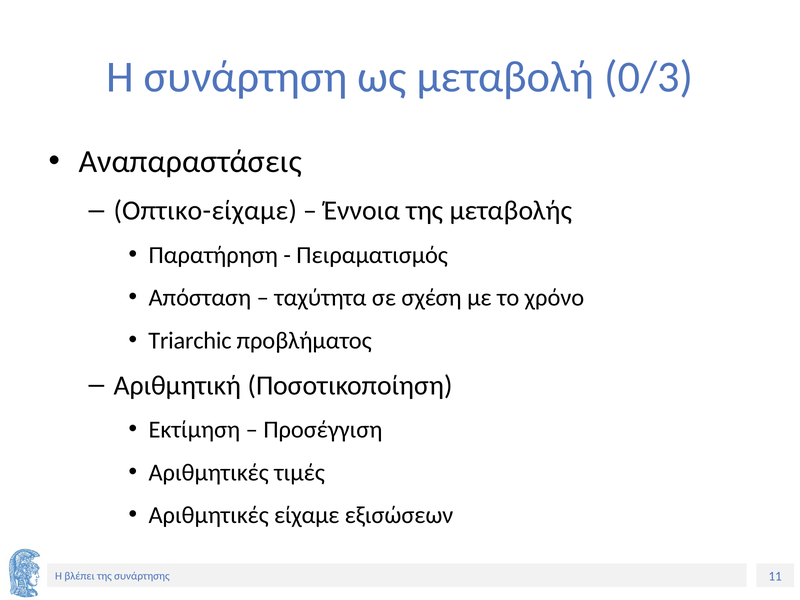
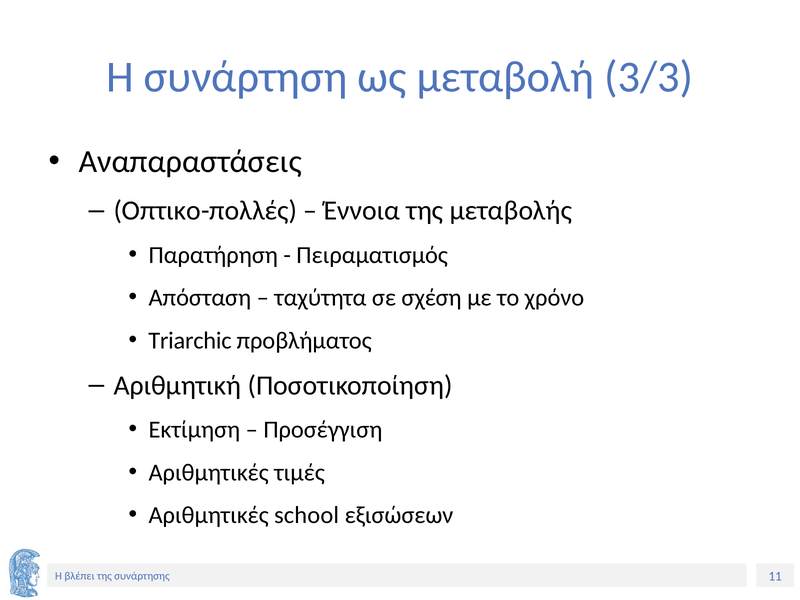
0/3: 0/3 -> 3/3 (649, 77)
Οπτικο-είχαμε: Οπτικο-είχαμε -> Οπτικο-πολλές (205, 211)
είχαμε: είχαμε -> school (307, 515)
